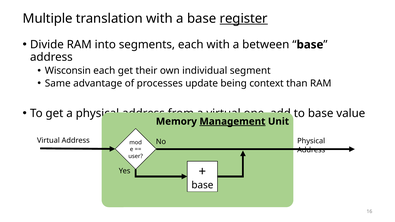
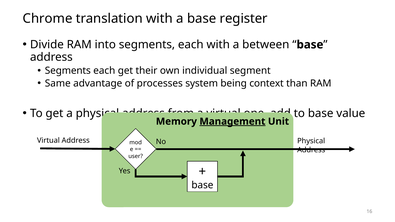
Multiple: Multiple -> Chrome (48, 18)
register underline: present -> none (244, 18)
Wisconsin: Wisconsin -> Segments (68, 71)
update: update -> system (202, 83)
